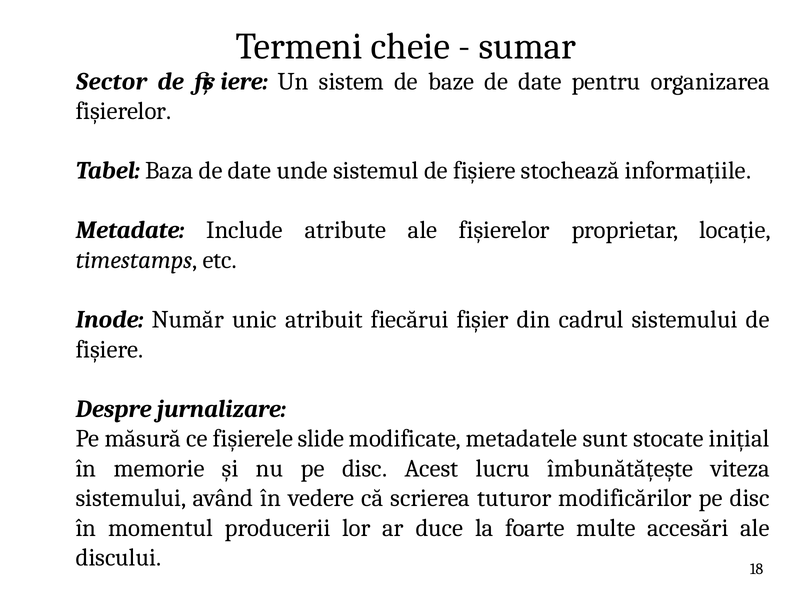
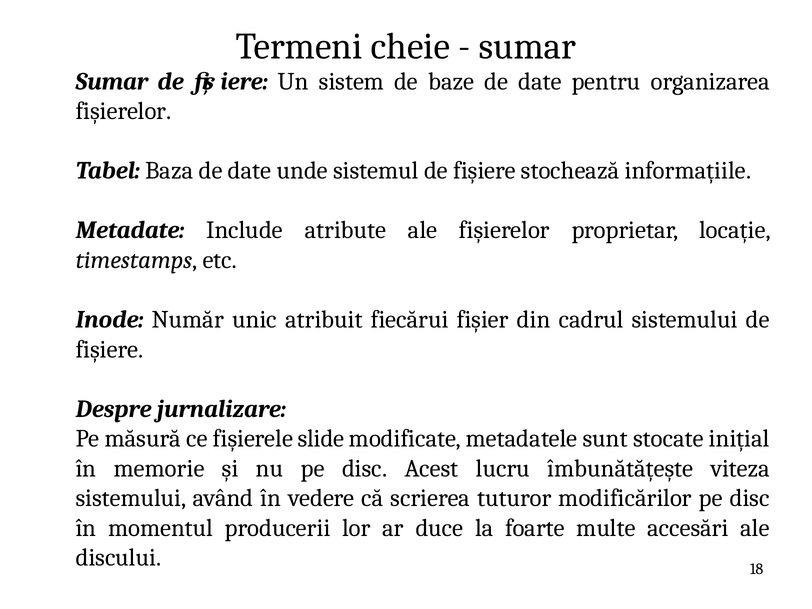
Sector: Sector -> Sumar (112, 81)
